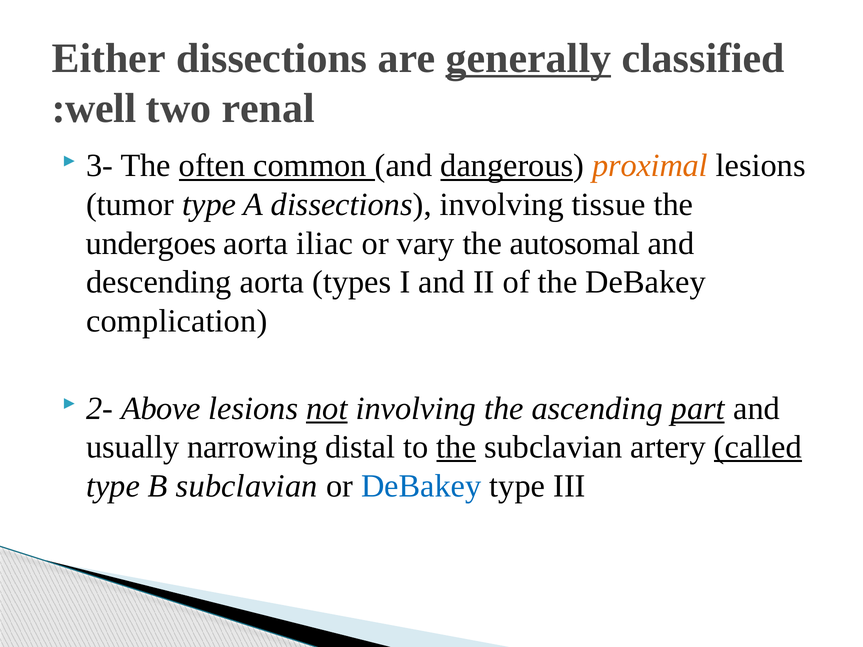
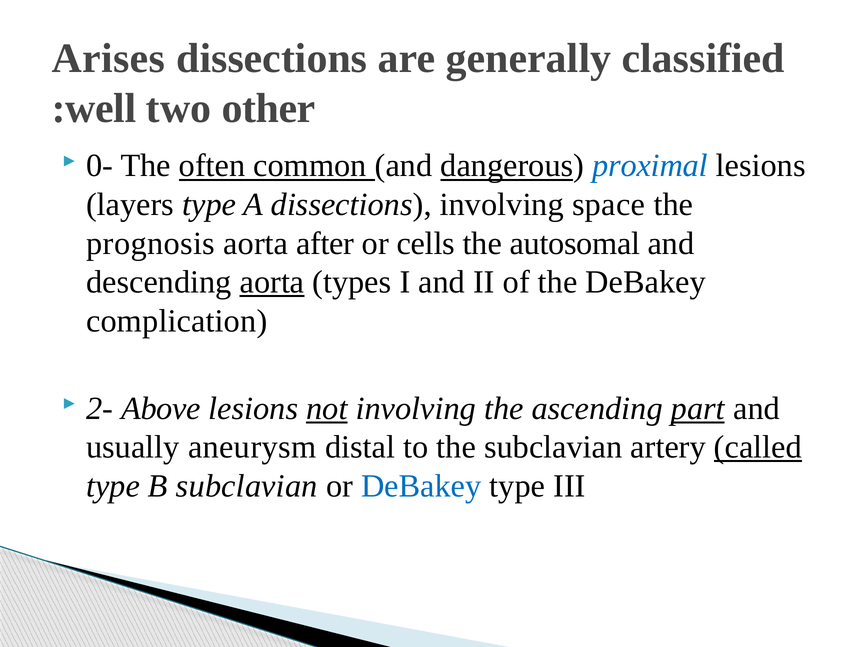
Either: Either -> Arises (108, 58)
generally underline: present -> none (528, 58)
renal: renal -> other (269, 109)
3-: 3- -> 0- (100, 166)
proximal colour: orange -> blue (650, 166)
tumor: tumor -> layers (130, 205)
tissue: tissue -> space (609, 205)
undergoes: undergoes -> prognosis (151, 243)
iliac: iliac -> after (325, 243)
vary: vary -> cells (426, 243)
aorta underline: none -> present (272, 282)
narrowing: narrowing -> aneurysm (252, 447)
the underline: present -> none (456, 447)
